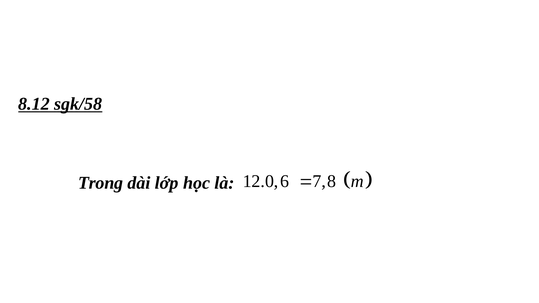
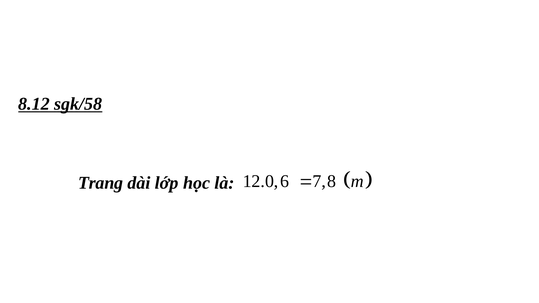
Trong: Trong -> Trang (101, 183)
